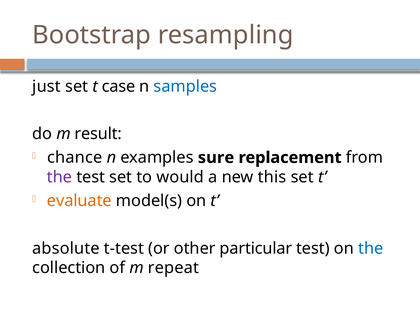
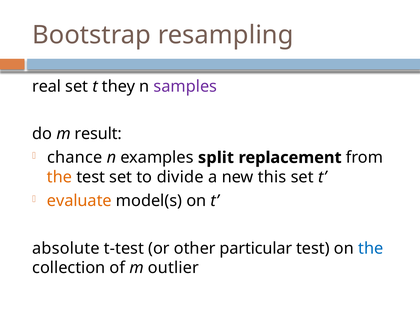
just: just -> real (47, 87)
case: case -> they (119, 87)
samples colour: blue -> purple (185, 87)
sure: sure -> split (216, 158)
the colour: purple -> orange (60, 177)
would: would -> divide (180, 177)
repeat: repeat -> outlier (173, 268)
